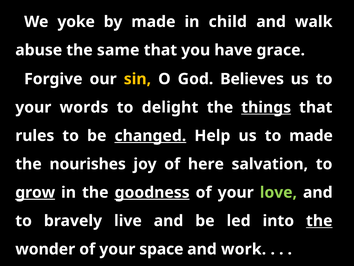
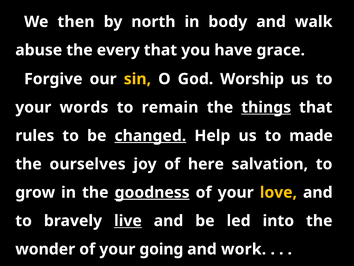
yoke: yoke -> then (76, 22)
by made: made -> north (153, 22)
child: child -> body (228, 22)
same: same -> every (118, 50)
Believes: Believes -> Worship (252, 79)
delight: delight -> remain (170, 107)
nourishes: nourishes -> ourselves (88, 164)
grow underline: present -> none (35, 192)
love colour: light green -> yellow (278, 192)
live underline: none -> present (128, 220)
the underline: present -> none (319, 220)
space: space -> going (161, 249)
